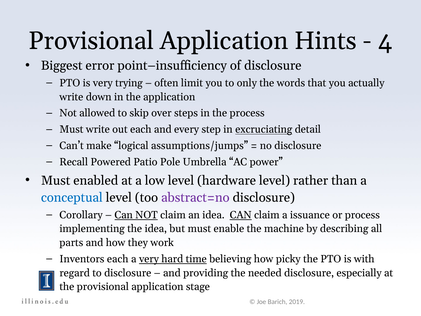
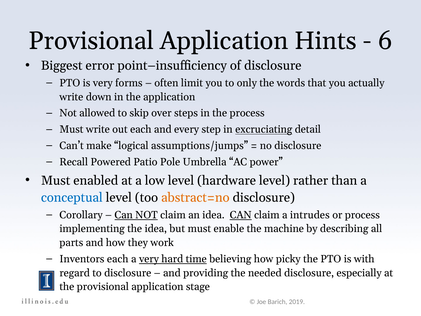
4: 4 -> 6 (385, 41)
trying: trying -> forms (129, 83)
abstract=no colour: purple -> orange (195, 197)
issuance: issuance -> intrudes (310, 215)
